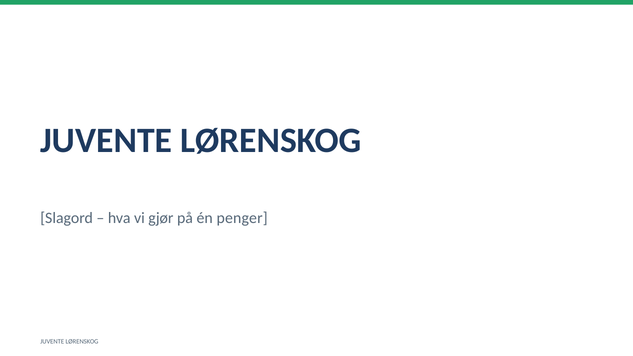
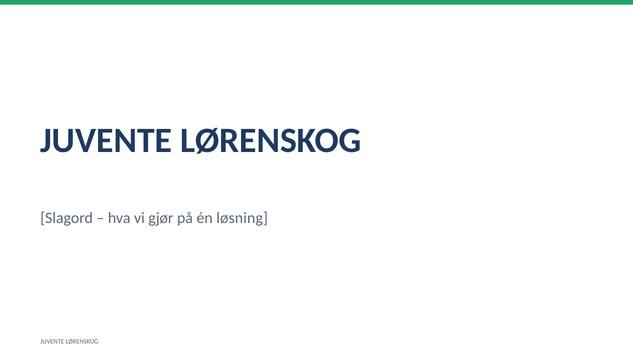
penger: penger -> løsning (242, 218)
